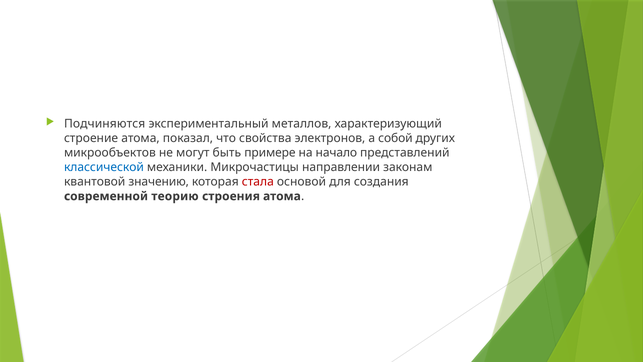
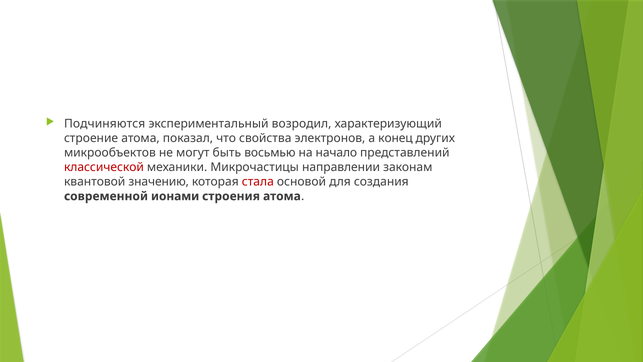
металлов: металлов -> возродил (302, 124)
собой: собой -> конец (395, 138)
примере: примере -> восьмью (270, 153)
классической colour: blue -> red (104, 167)
теорию: теорию -> ионами (175, 196)
